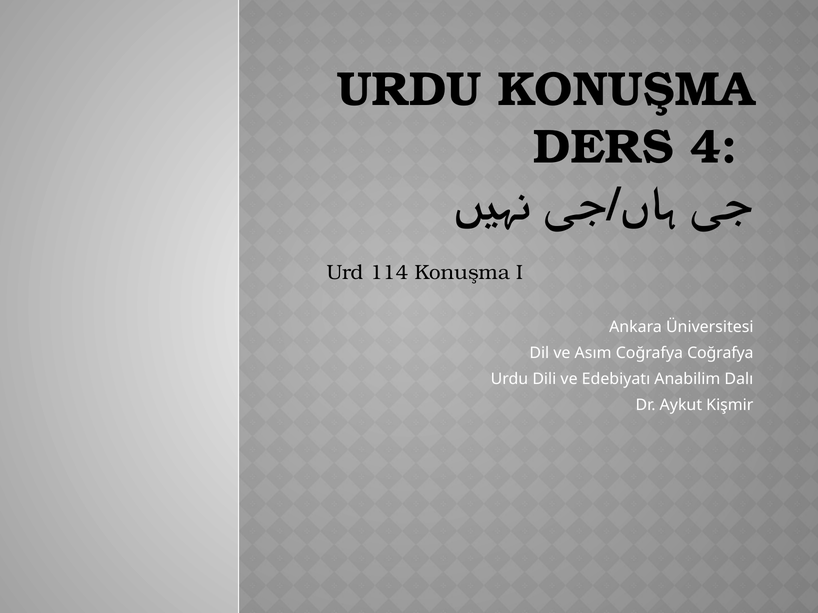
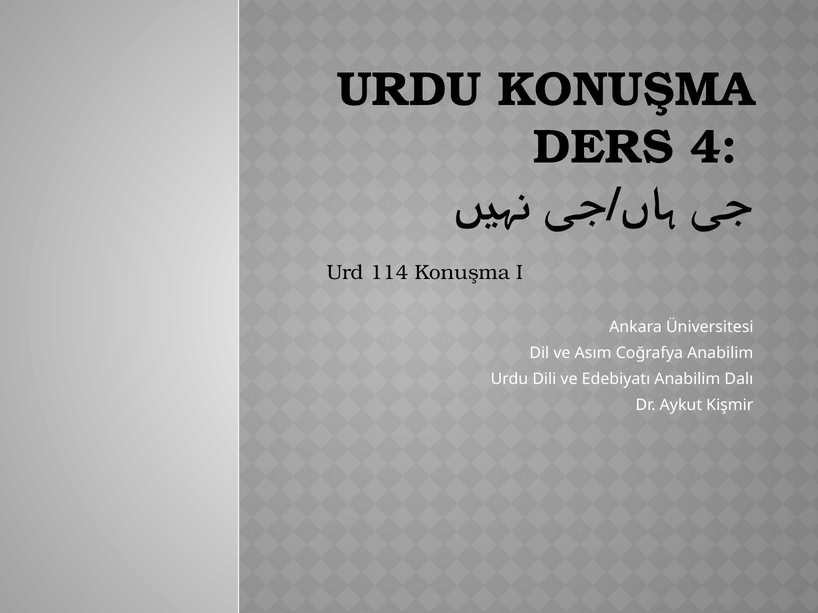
Coğrafya Coğrafya: Coğrafya -> Anabilim (720, 353)
